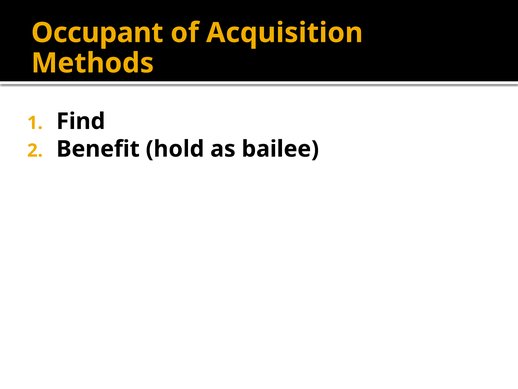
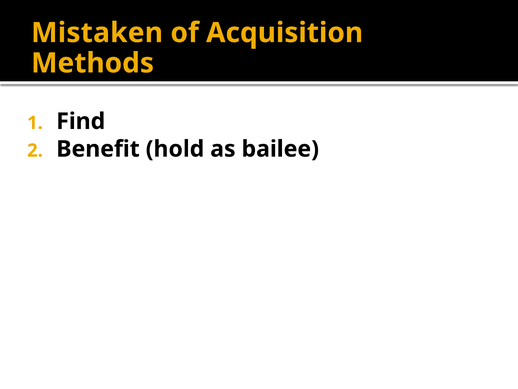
Occupant: Occupant -> Mistaken (97, 33)
